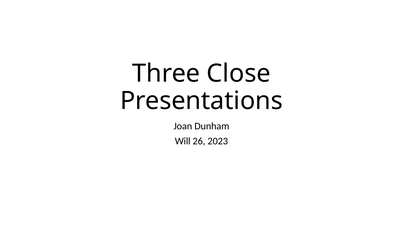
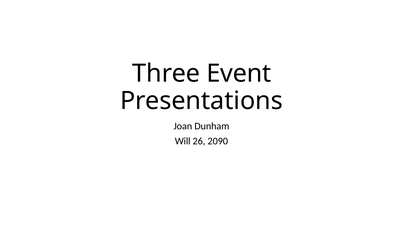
Close: Close -> Event (239, 74)
2023: 2023 -> 2090 (218, 141)
